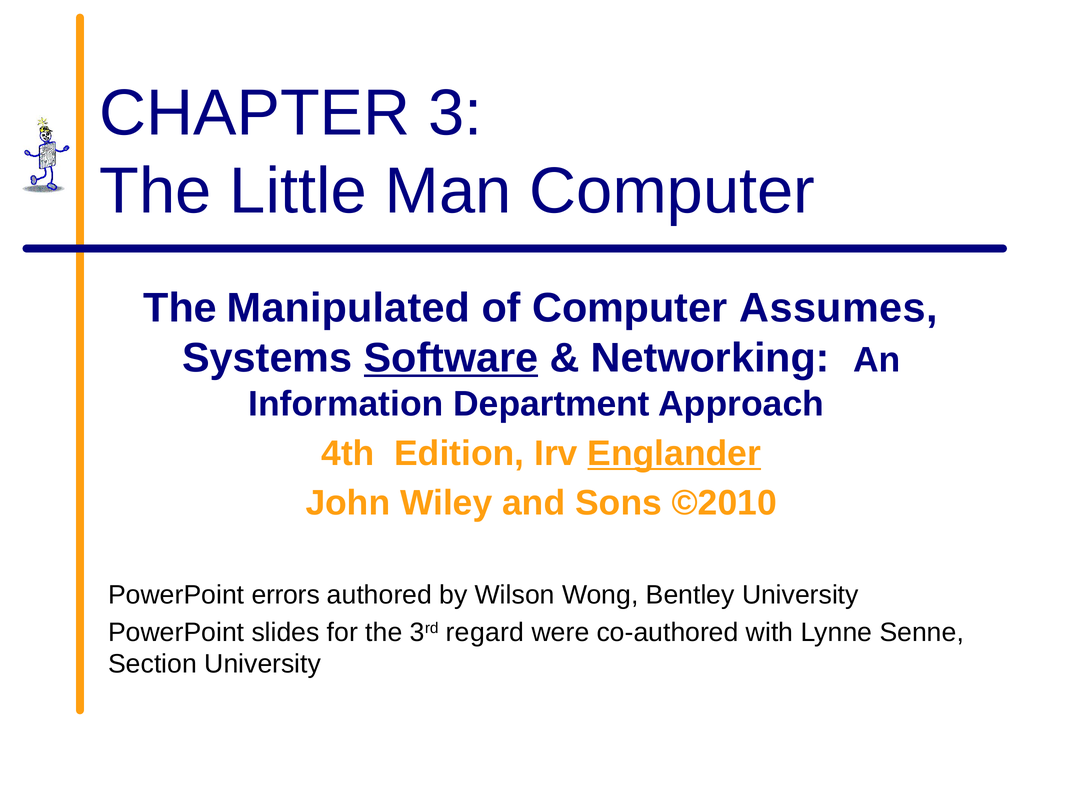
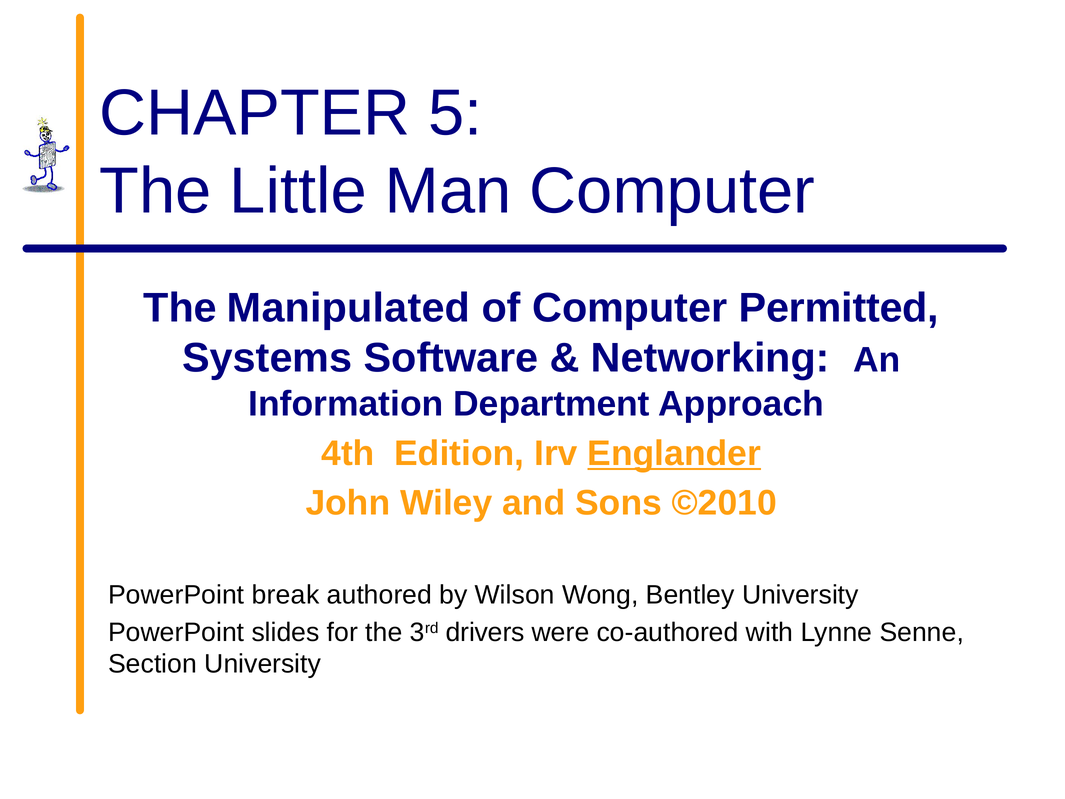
3: 3 -> 5 (455, 113)
Assumes: Assumes -> Permitted (839, 308)
Software underline: present -> none (451, 358)
errors: errors -> break (286, 595)
regard: regard -> drivers (485, 632)
